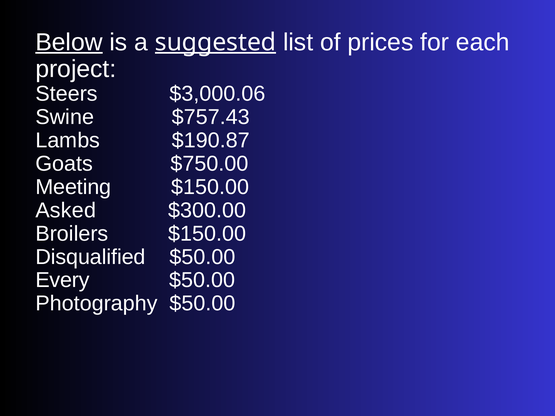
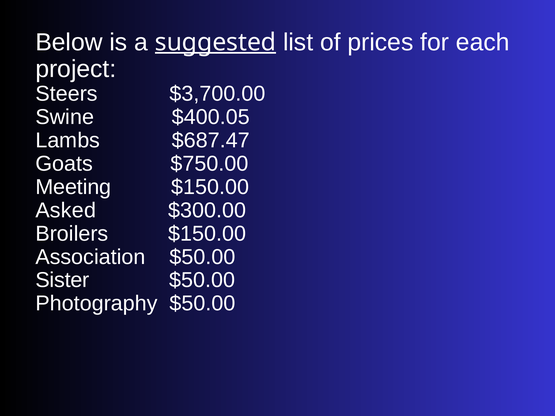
Below underline: present -> none (69, 42)
$3,000.06: $3,000.06 -> $3,700.00 (217, 94)
$757.43: $757.43 -> $400.05 (211, 117)
$190.87: $190.87 -> $687.47 (211, 141)
Disqualified: Disqualified -> Association (90, 257)
Every: Every -> Sister (62, 280)
